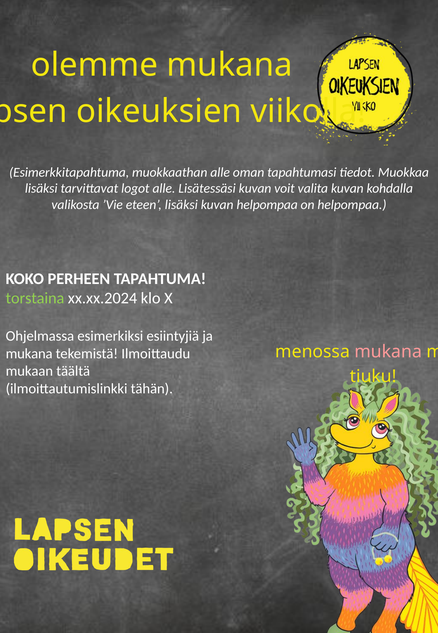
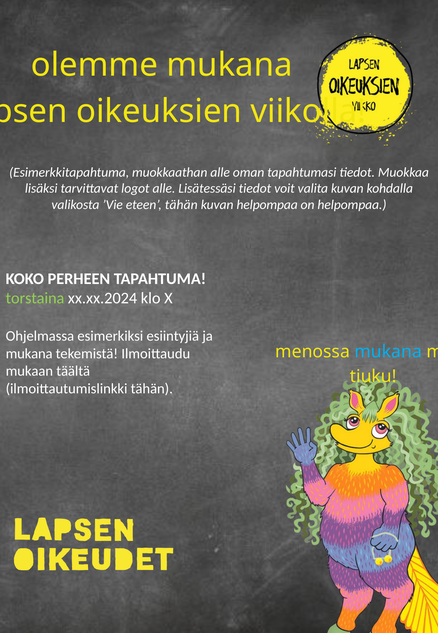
Lisätessäsi kuvan: kuvan -> tiedot (255, 188)
eteen lisäksi: lisäksi -> tähän (181, 205)
mukana colour: pink -> light blue (388, 351)
